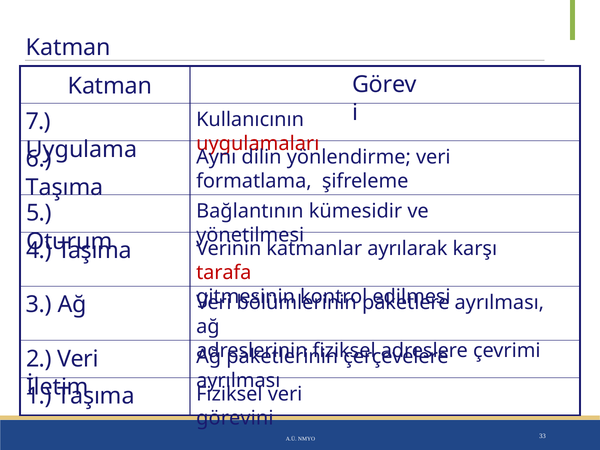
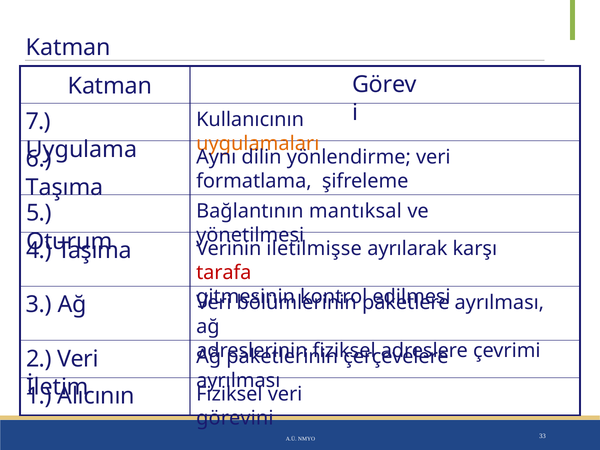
uygulamaları colour: red -> orange (258, 144)
kümesidir: kümesidir -> mantıksal (355, 211)
katmanlar: katmanlar -> iletilmişse (314, 249)
Taşıma: Taşıma -> Alıcının (96, 396)
